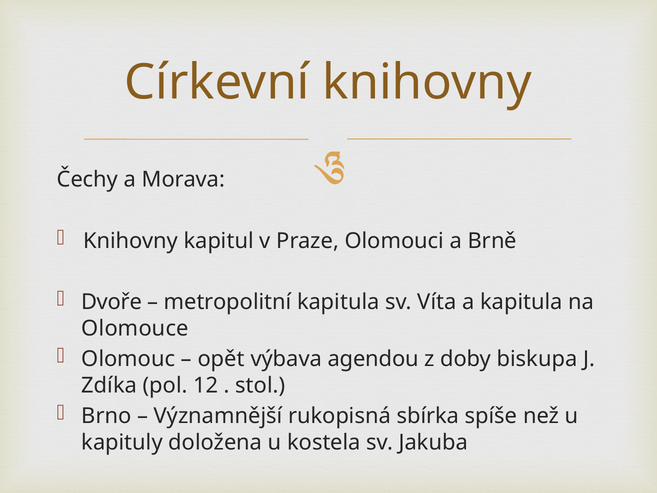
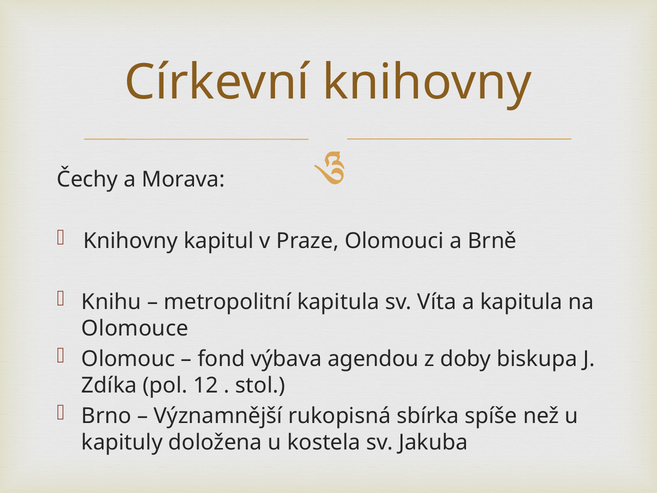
Dvoře: Dvoře -> Knihu (111, 302)
opět: opět -> fond (221, 359)
